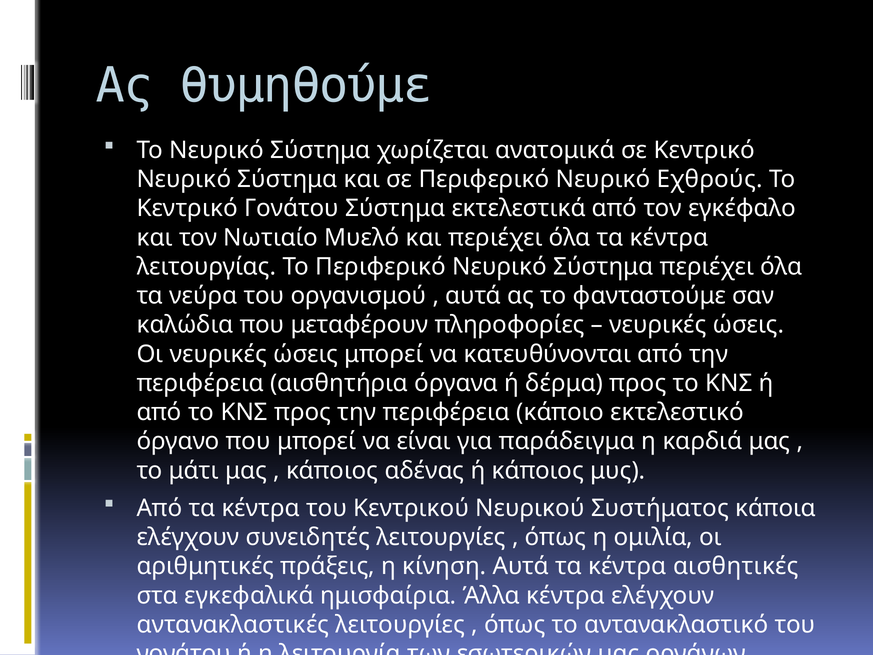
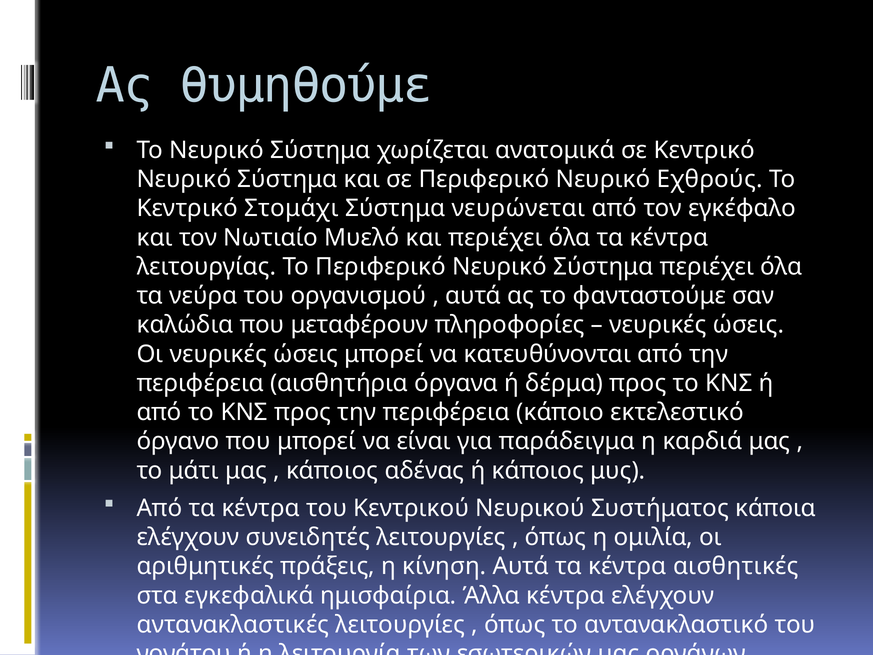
Κεντρικό Γονάτου: Γονάτου -> Στομάχι (291, 208)
εκτελεστικά: εκτελεστικά -> νευρώνεται (518, 208)
